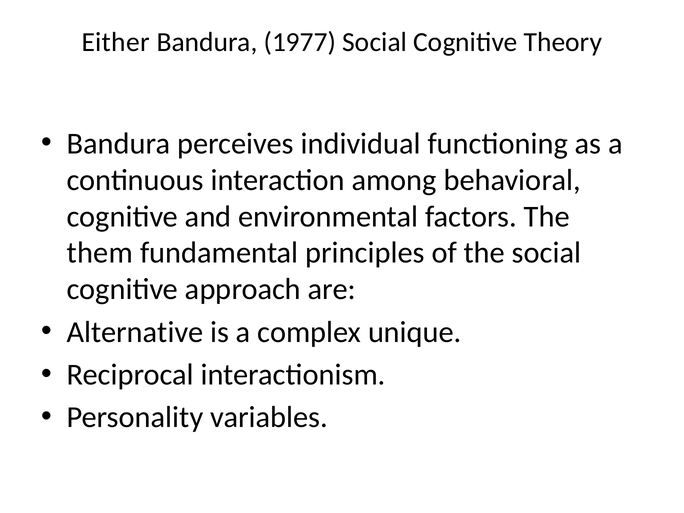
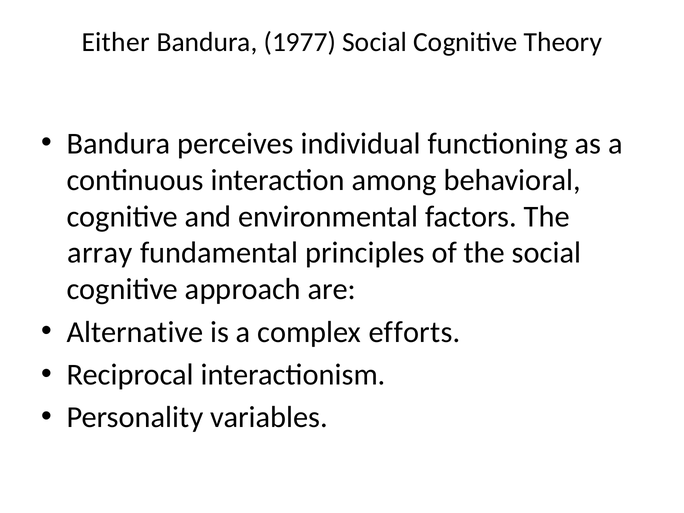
them: them -> array (100, 253)
unique: unique -> efforts (415, 332)
